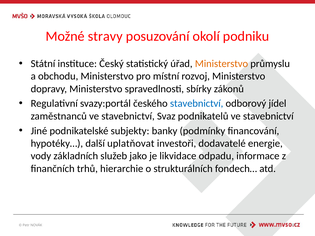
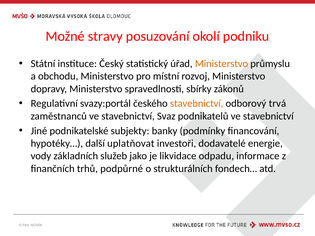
stavebnictví colour: blue -> orange (197, 104)
jídel: jídel -> trvá (277, 104)
hierarchie: hierarchie -> podpůrné (122, 169)
